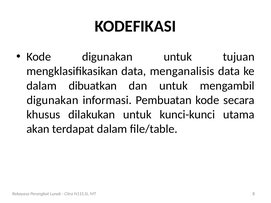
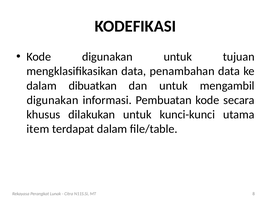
menganalisis: menganalisis -> penambahan (182, 71)
akan: akan -> item (38, 129)
